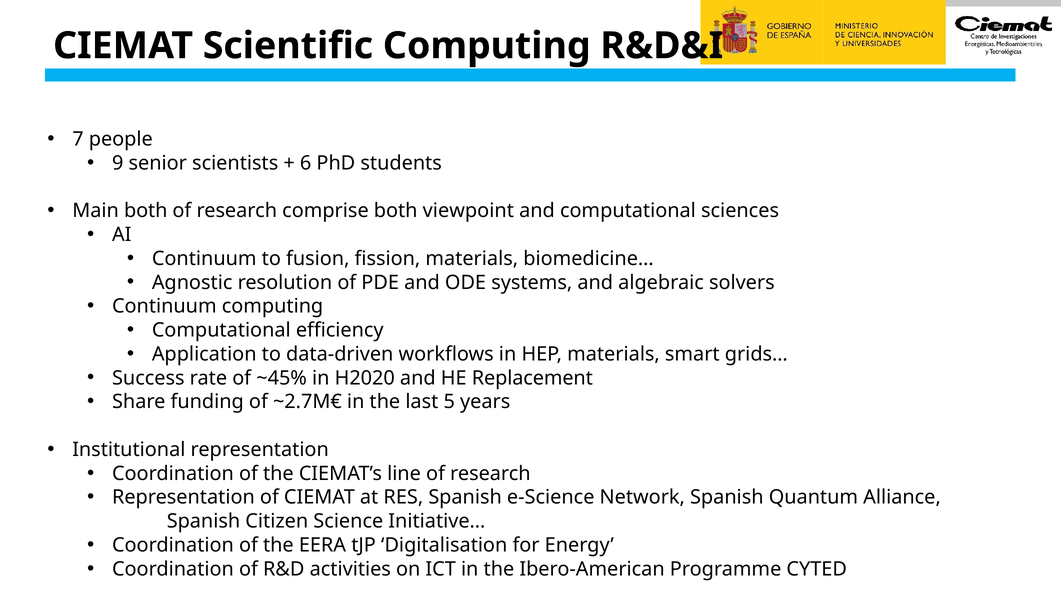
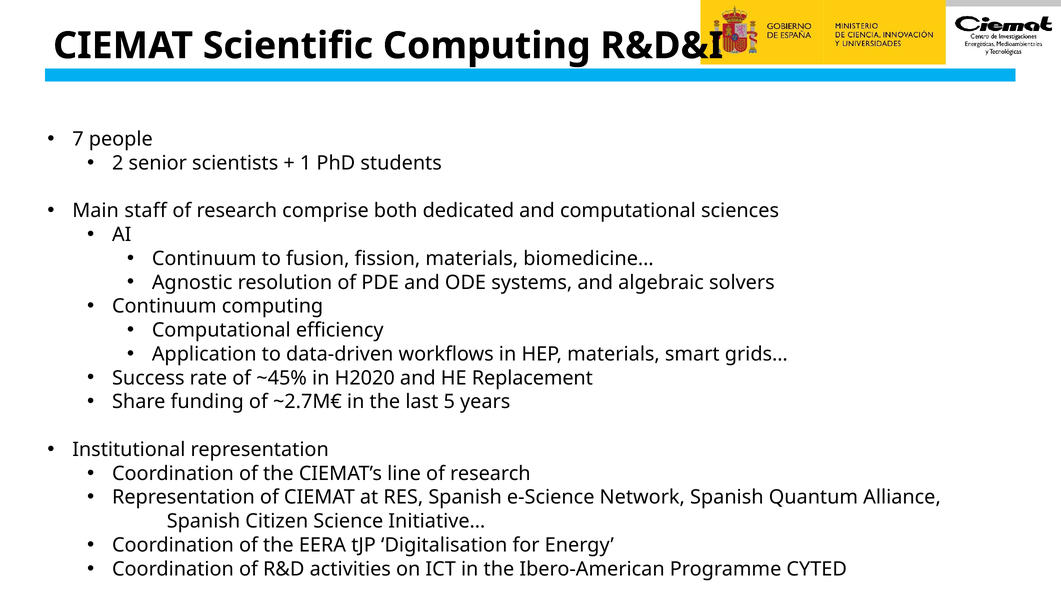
9: 9 -> 2 (118, 163)
6: 6 -> 1 (306, 163)
Main both: both -> staff (146, 211)
viewpoint: viewpoint -> dedicated (468, 211)
